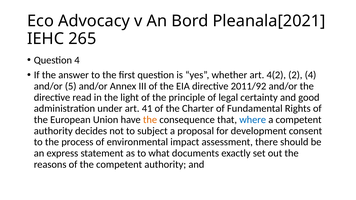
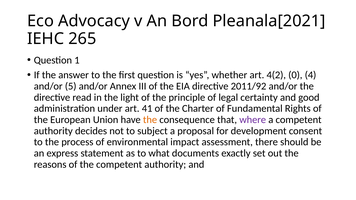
Question 4: 4 -> 1 (77, 60)
2: 2 -> 0 (295, 75)
where colour: blue -> purple (253, 120)
